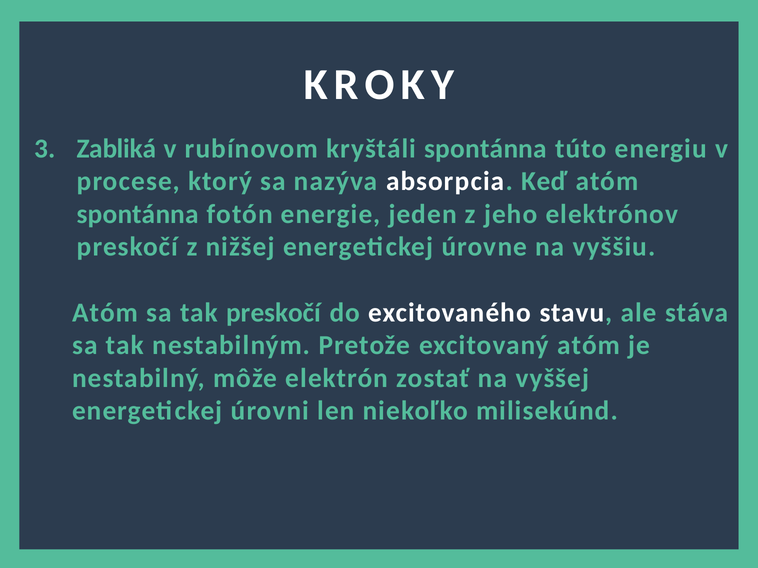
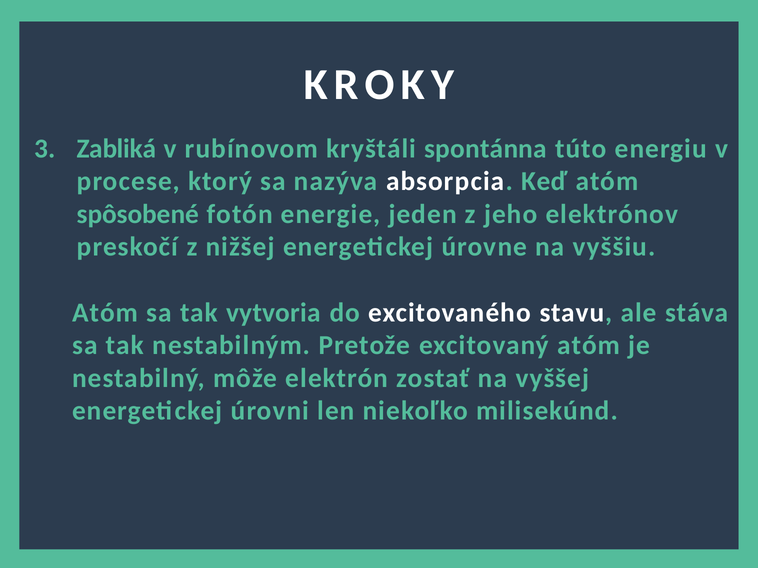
spontánna: spontánna -> spôsobené (138, 214)
tak preskočí: preskočí -> vytvoria (273, 313)
